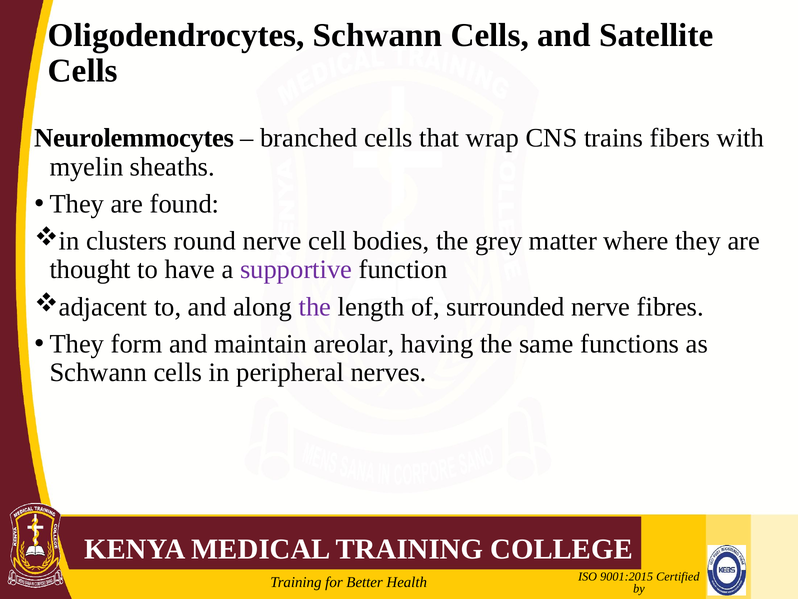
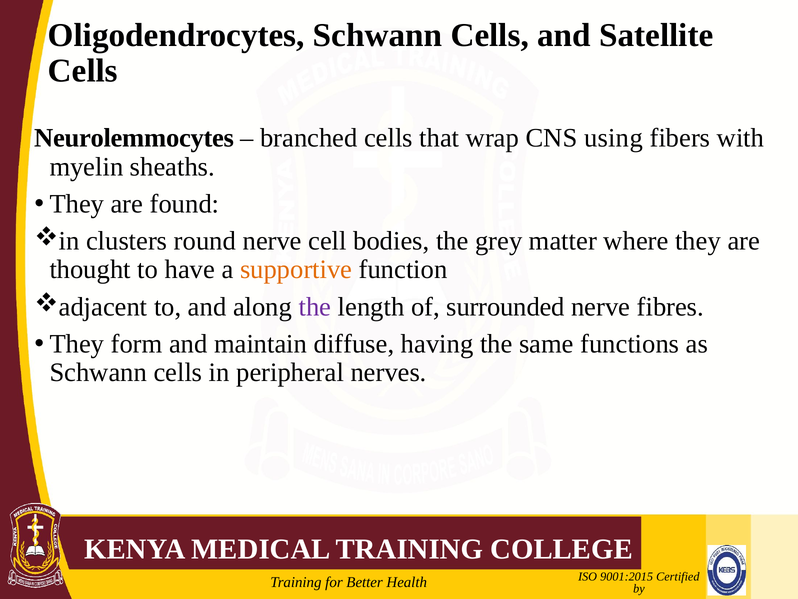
trains: trains -> using (613, 138)
supportive colour: purple -> orange (296, 269)
areolar: areolar -> diffuse (354, 344)
